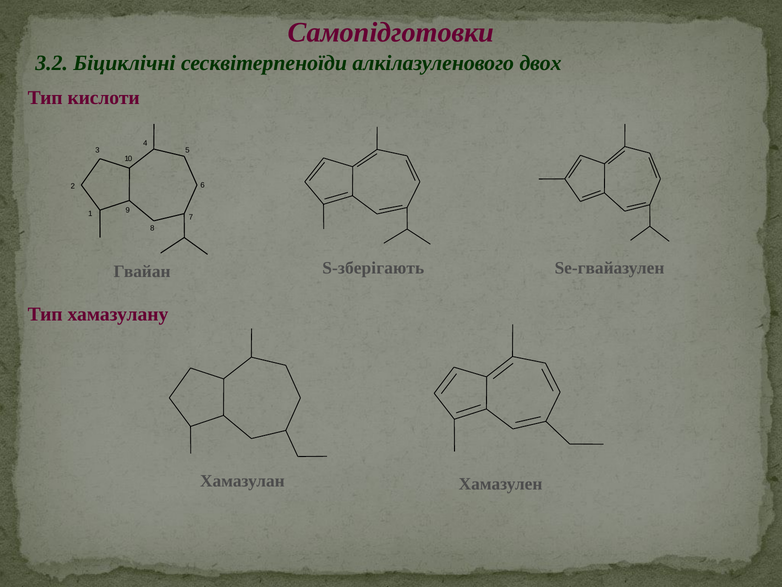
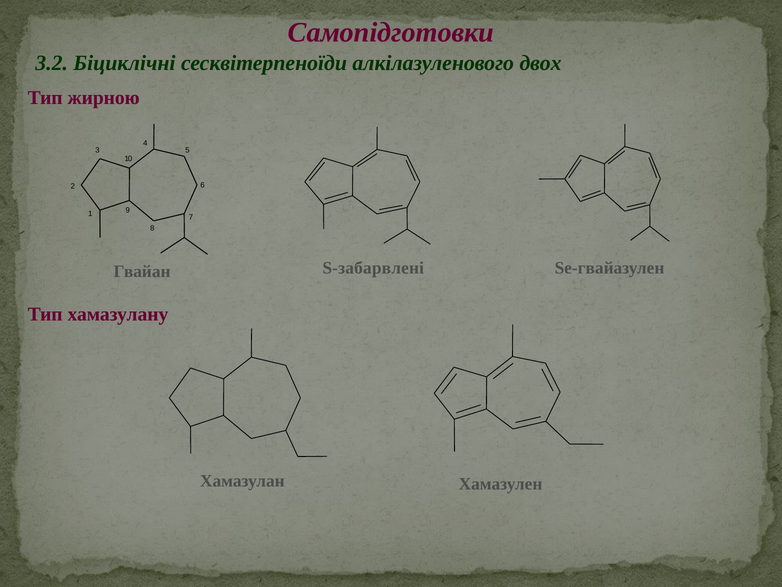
кислоти: кислоти -> жирною (104, 98)
S-зберігають: S-зберігають -> S-забарвлені (373, 268)
